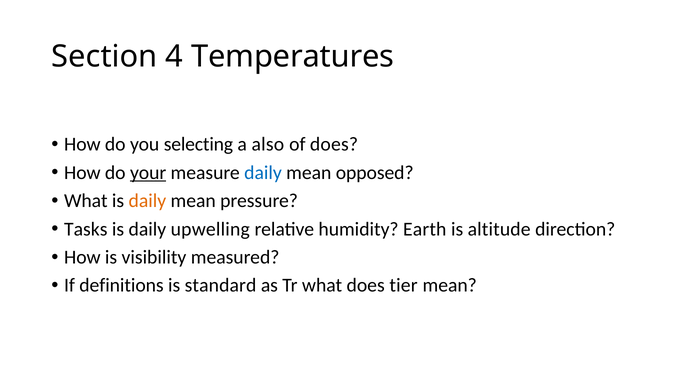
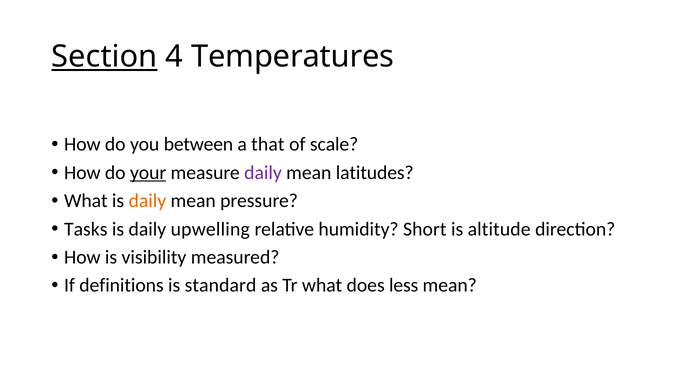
Section underline: none -> present (104, 57)
selecting: selecting -> between (198, 144)
also: also -> that (268, 144)
of does: does -> scale (334, 144)
daily colour: blue -> purple (263, 173)
opposed: opposed -> latitudes (375, 173)
Earth: Earth -> Short (425, 229)
tier: tier -> less (404, 286)
